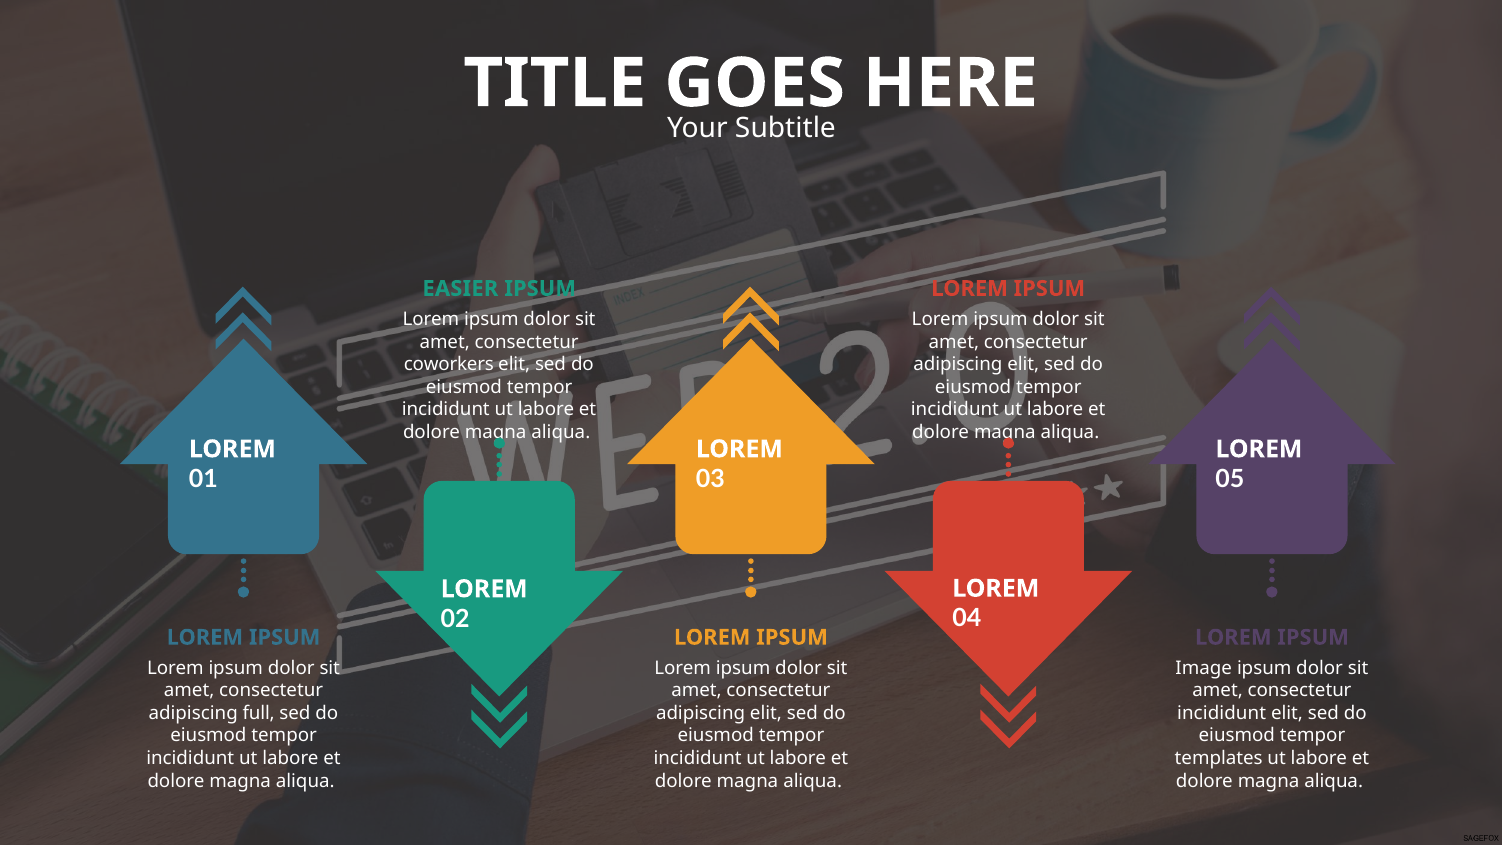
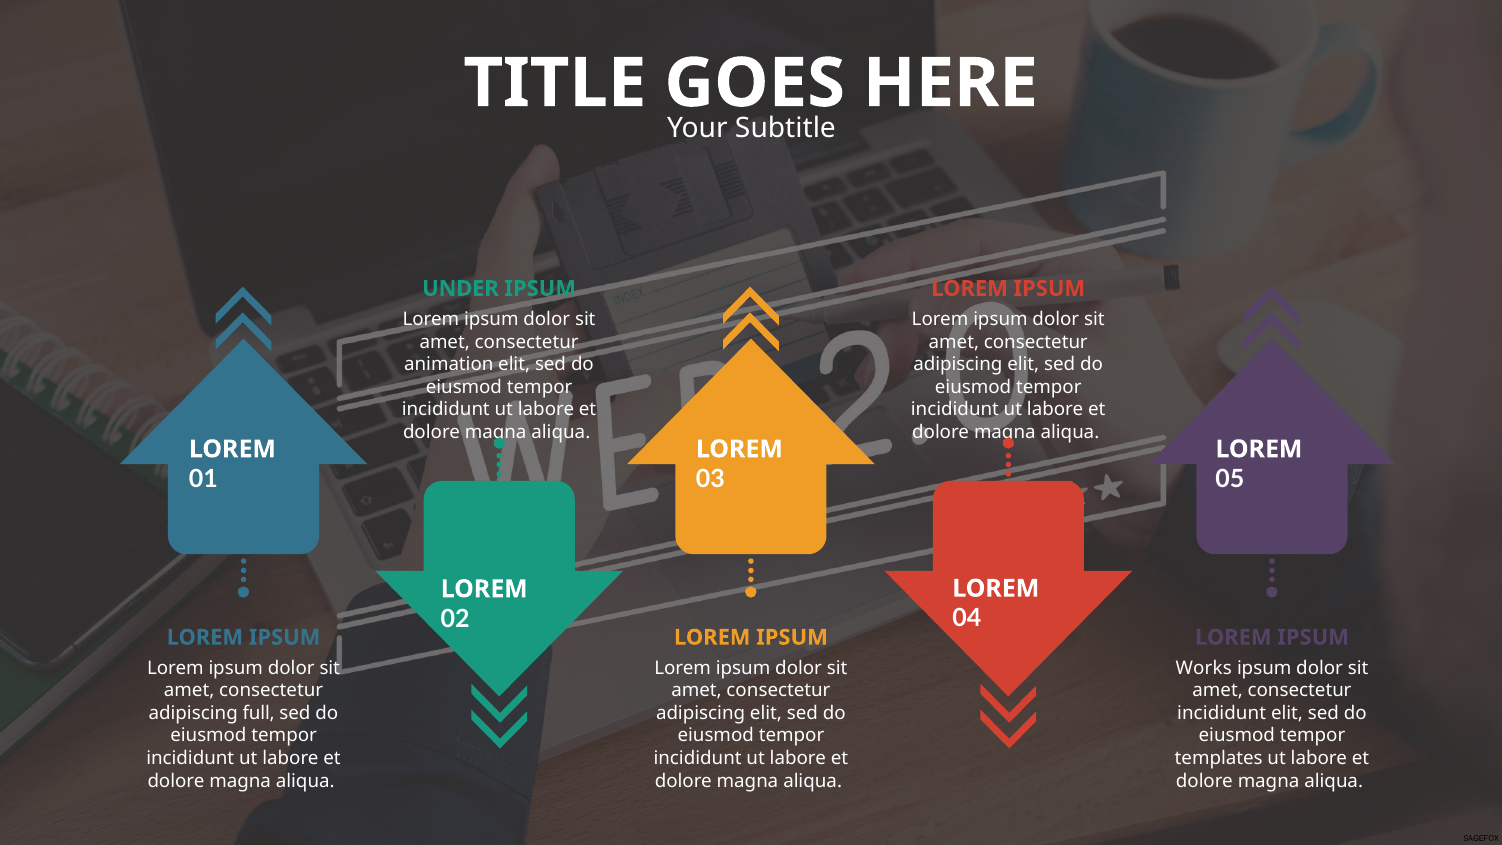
EASIER: EASIER -> UNDER (460, 289)
coworkers: coworkers -> animation (449, 364)
Image: Image -> Works (1204, 668)
